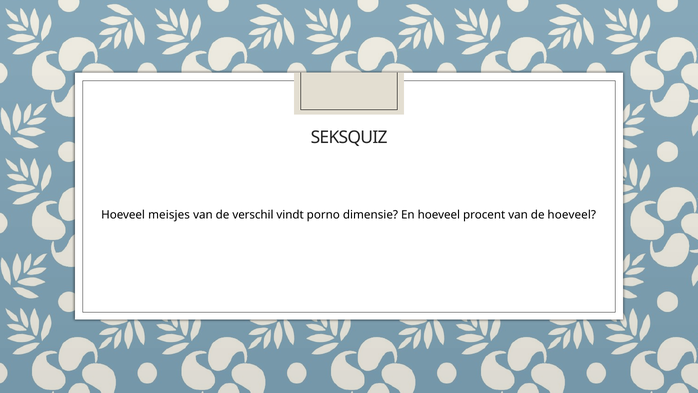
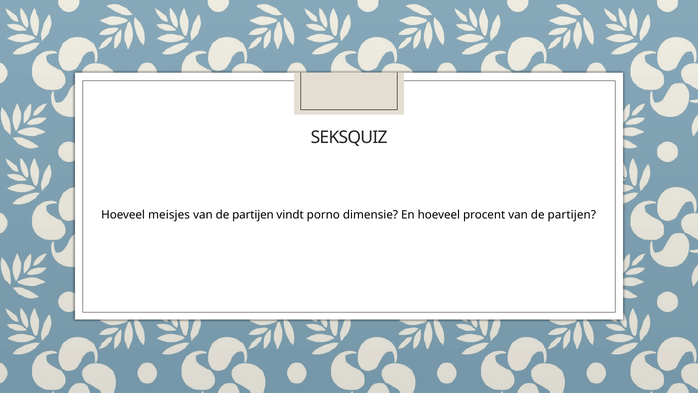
verschil: verschil -> partijen (253, 215)
procent van de hoeveel: hoeveel -> partijen (572, 215)
